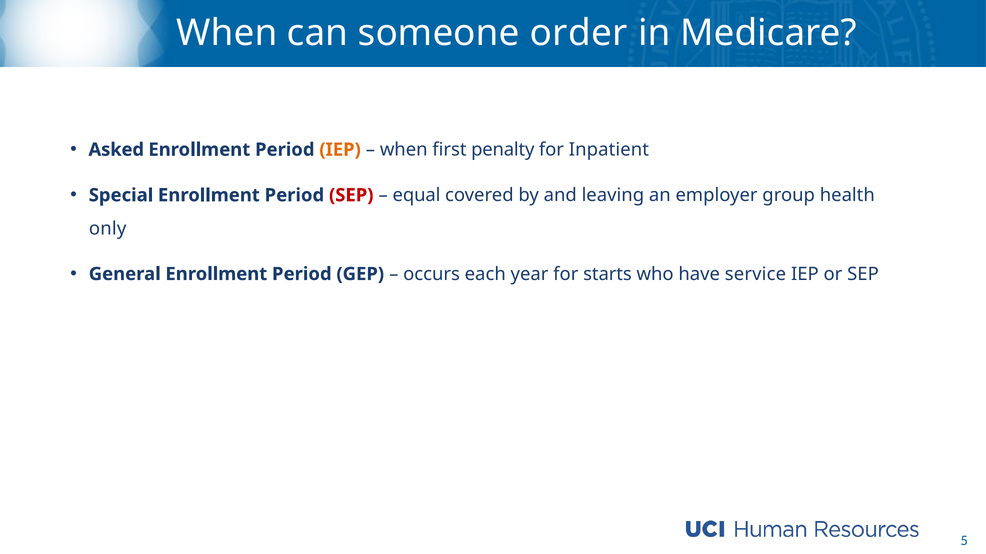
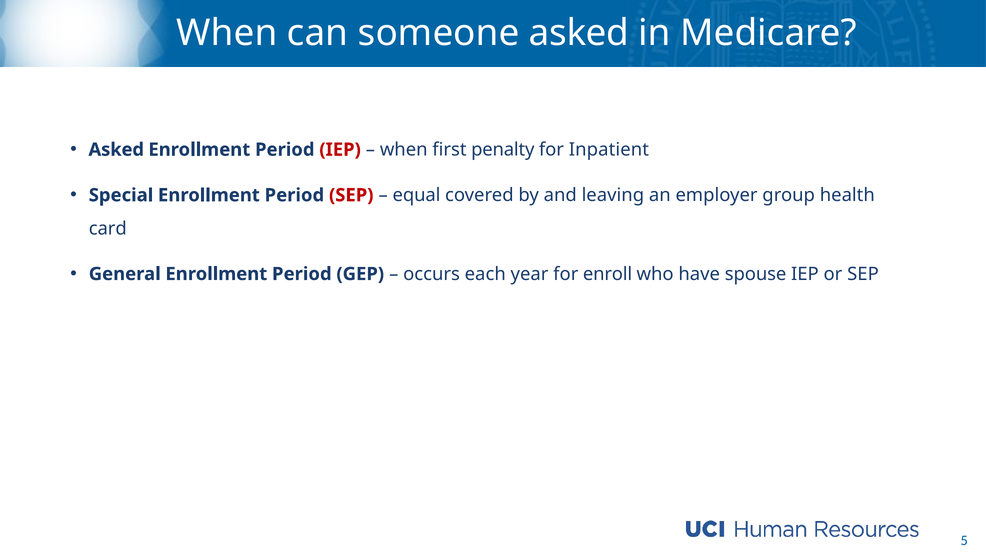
someone order: order -> asked (579, 33)
IEP colour: orange -> red (340, 150)
only: only -> card (108, 229)
starts: starts -> enroll (608, 274)
service: service -> spouse (756, 274)
